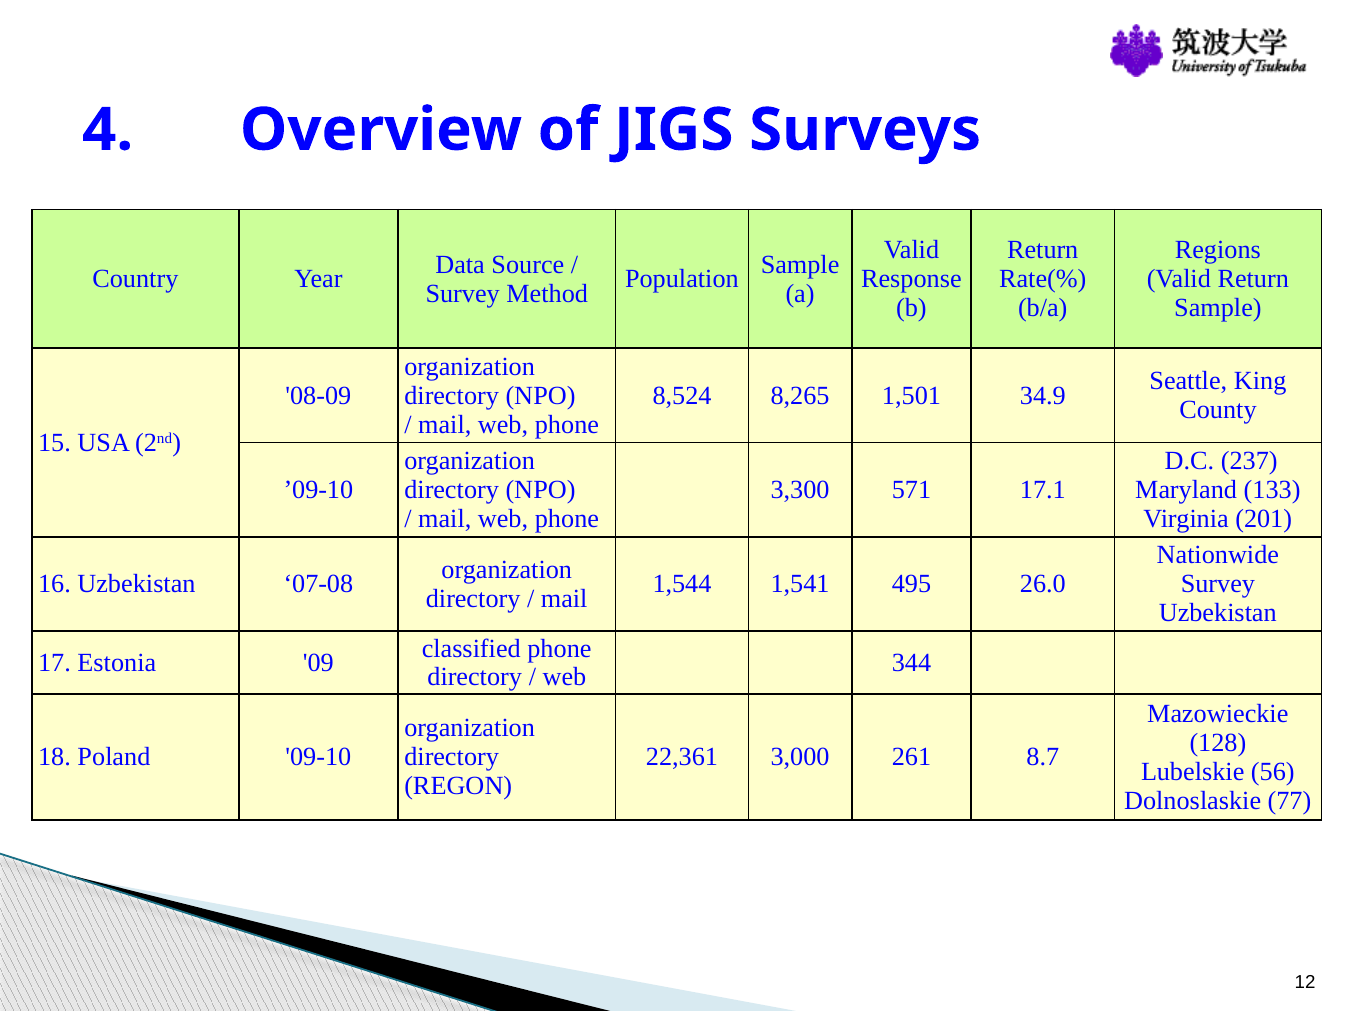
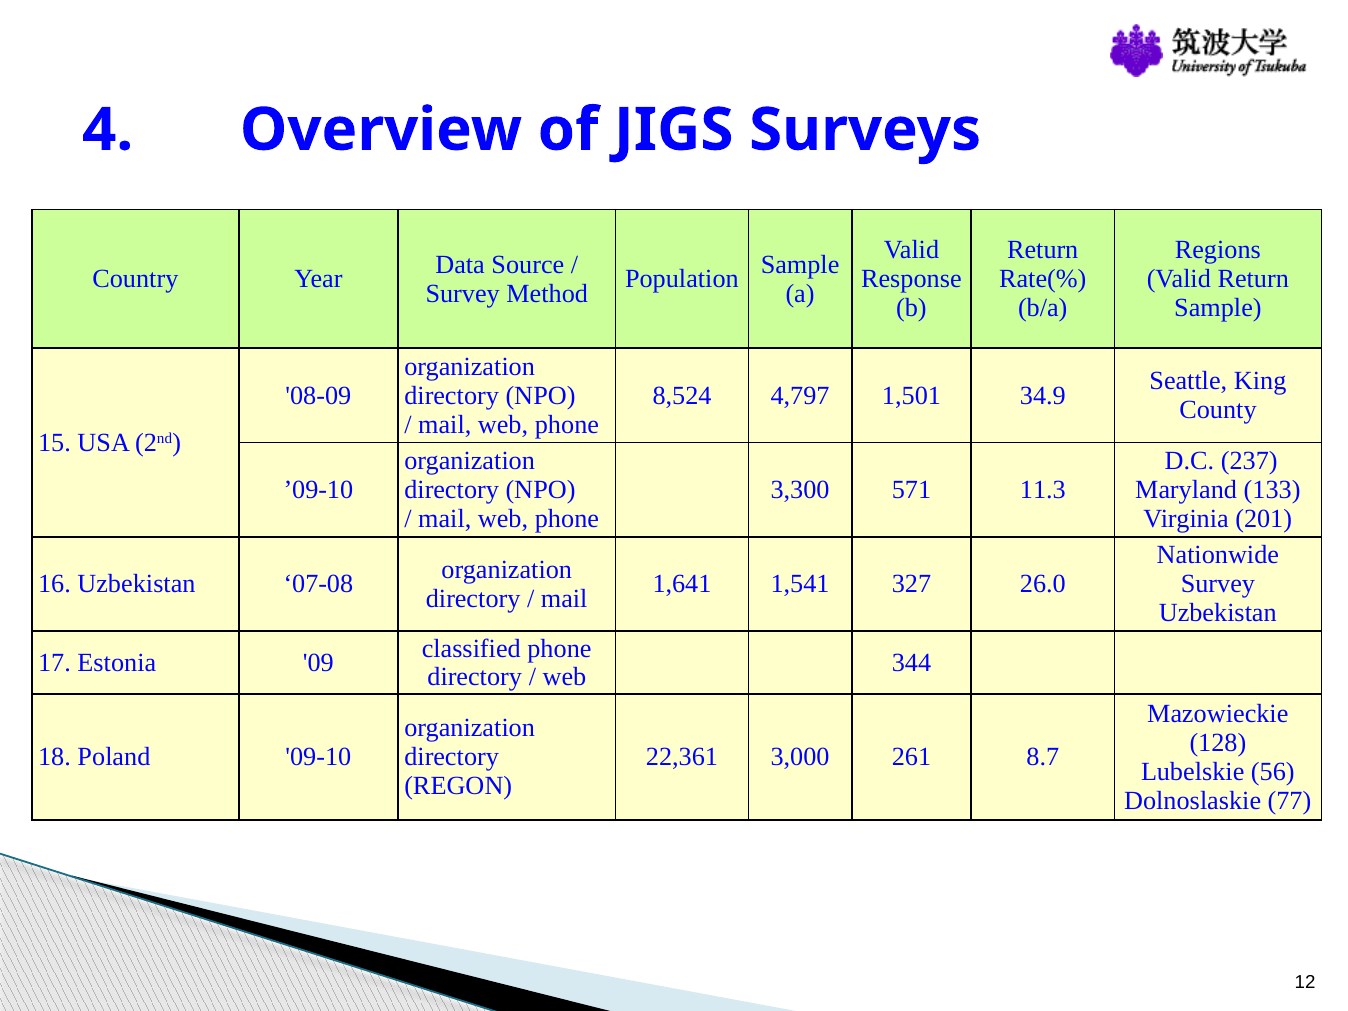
8,265: 8,265 -> 4,797 (800, 396)
17.1: 17.1 -> 11.3 (1043, 490)
1,544: 1,544 -> 1,641 (682, 584)
495: 495 -> 327 (912, 584)
